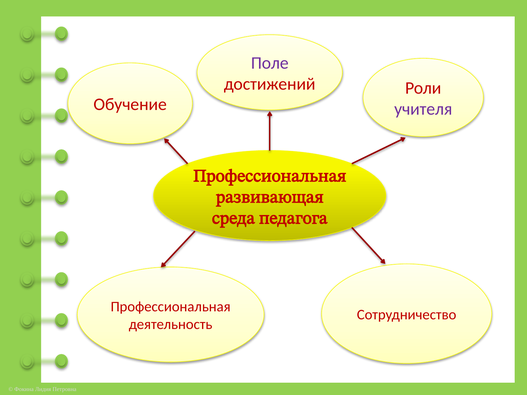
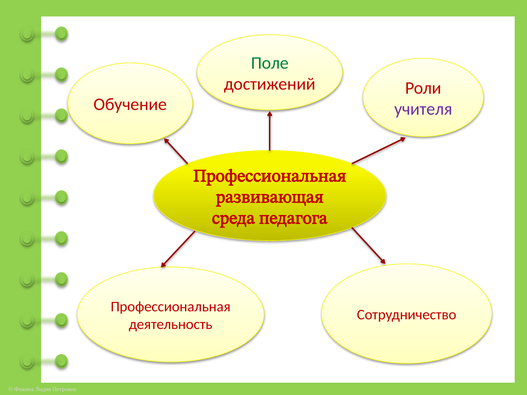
Поле colour: purple -> green (270, 63)
